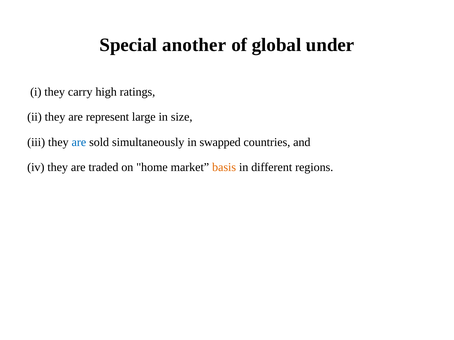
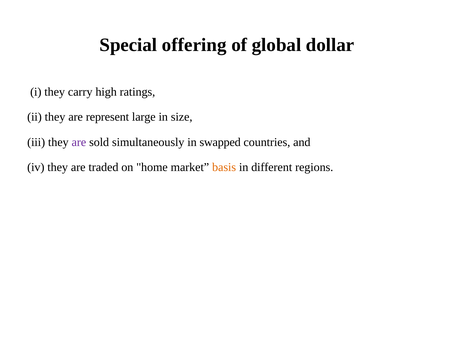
another: another -> offering (194, 45)
under: under -> dollar (330, 45)
are colour: blue -> purple (79, 142)
